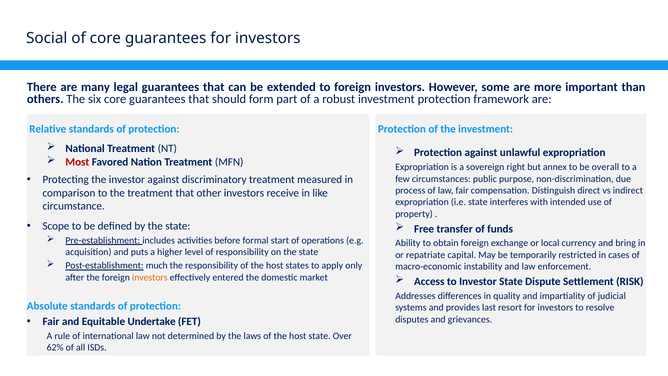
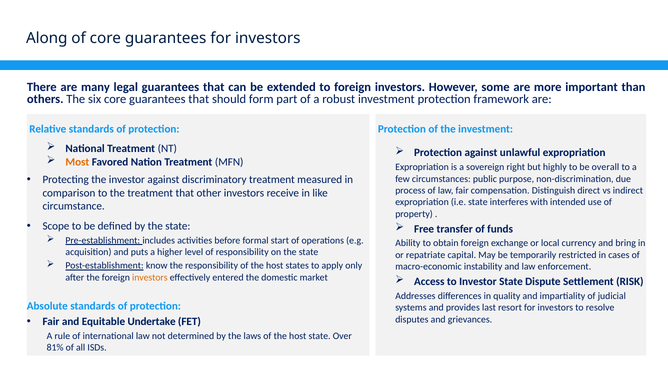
Social: Social -> Along (47, 38)
Most colour: red -> orange (77, 162)
annex: annex -> highly (555, 167)
much: much -> know (157, 266)
62%: 62% -> 81% (55, 347)
